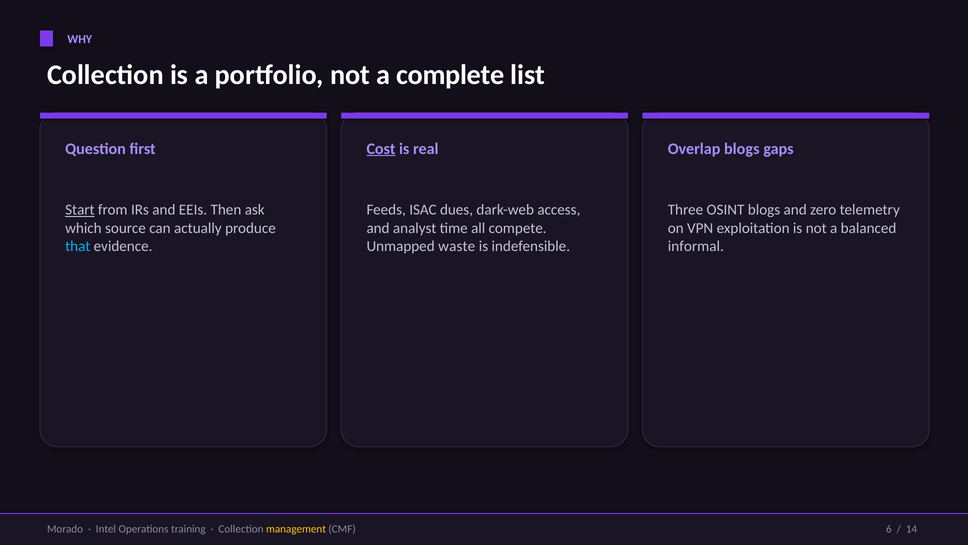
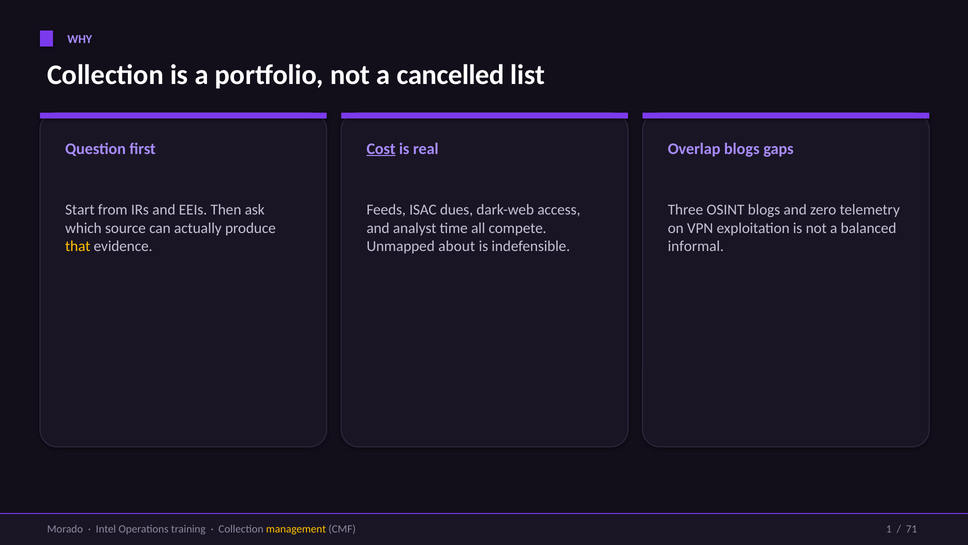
complete: complete -> cancelled (450, 75)
Start underline: present -> none (80, 210)
that colour: light blue -> yellow (78, 246)
waste: waste -> about (457, 246)
6: 6 -> 1 (889, 529)
14: 14 -> 71 (912, 529)
